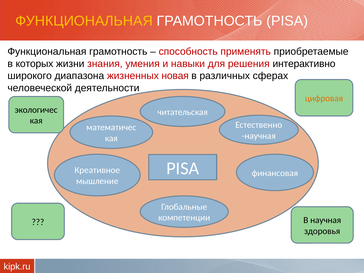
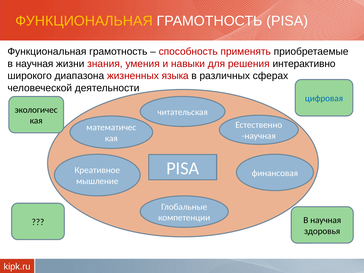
которых: которых -> научная (34, 64)
новая: новая -> языка (175, 76)
цифровая colour: orange -> blue (324, 98)
